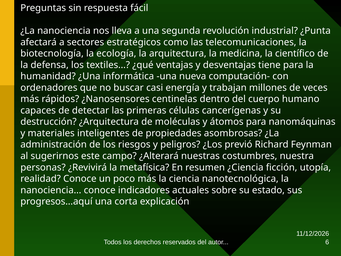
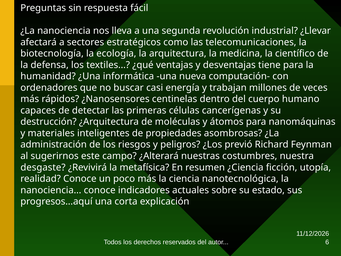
¿Punta: ¿Punta -> ¿Llevar (316, 31)
personas: personas -> desgaste (43, 167)
